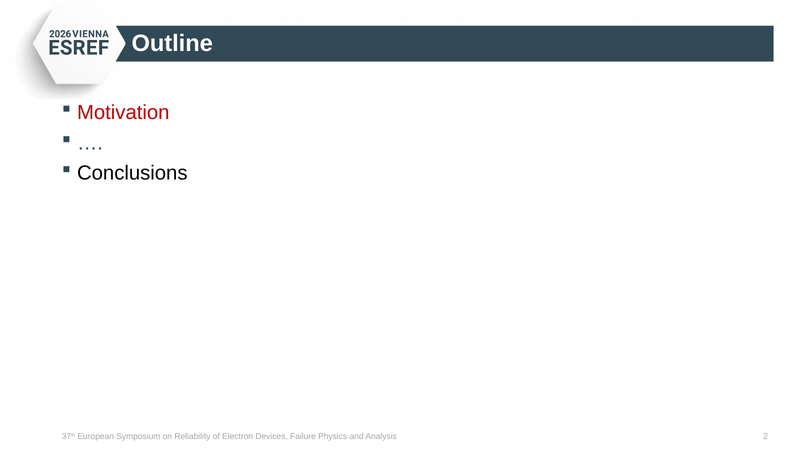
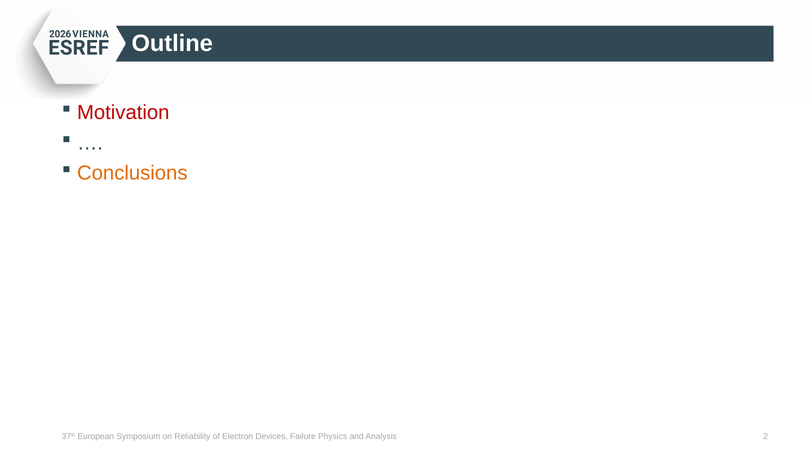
Conclusions colour: black -> orange (132, 173)
